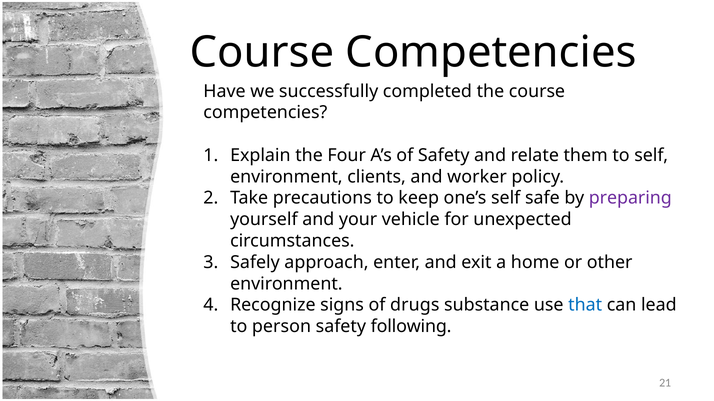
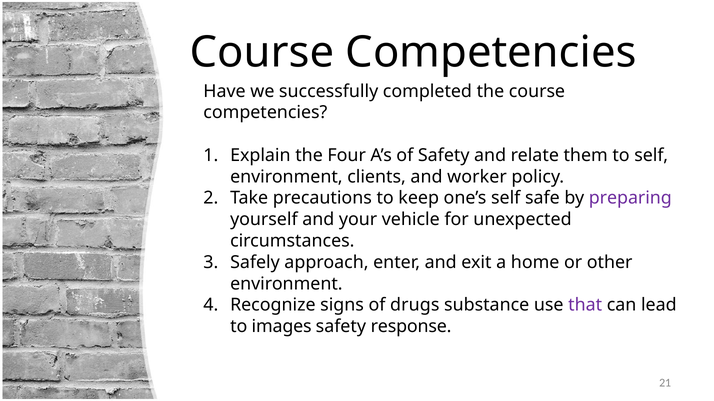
that colour: blue -> purple (585, 306)
person: person -> images (282, 327)
following: following -> response (411, 327)
